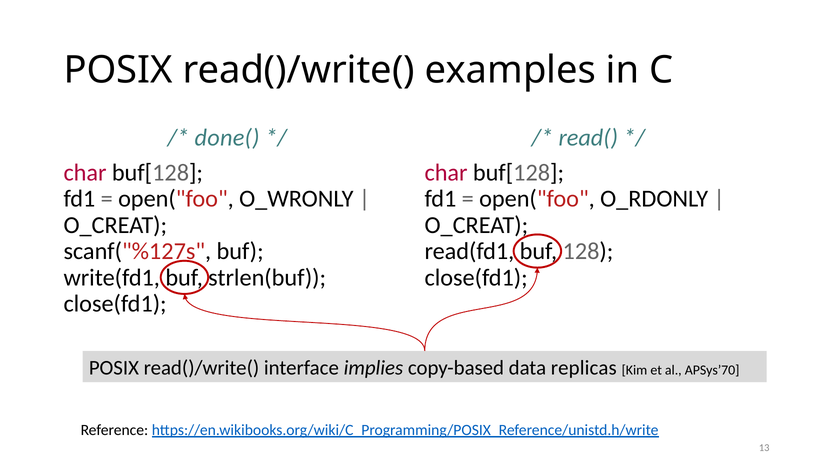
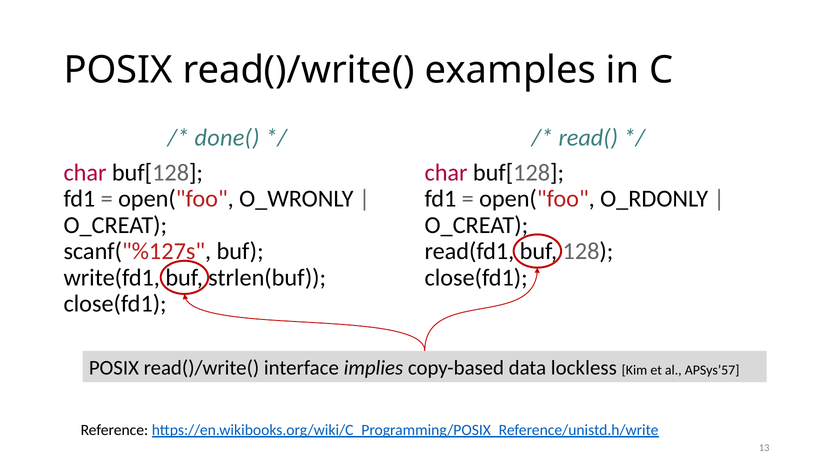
replicas: replicas -> lockless (584, 368)
APSys’70: APSys’70 -> APSys’57 (712, 370)
